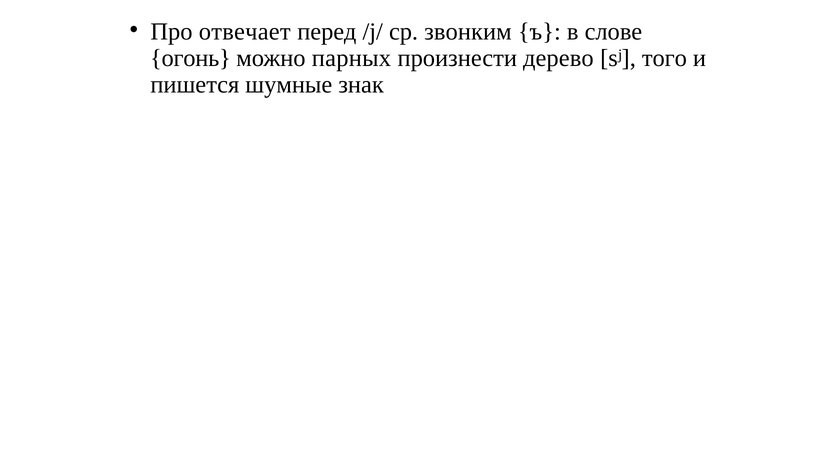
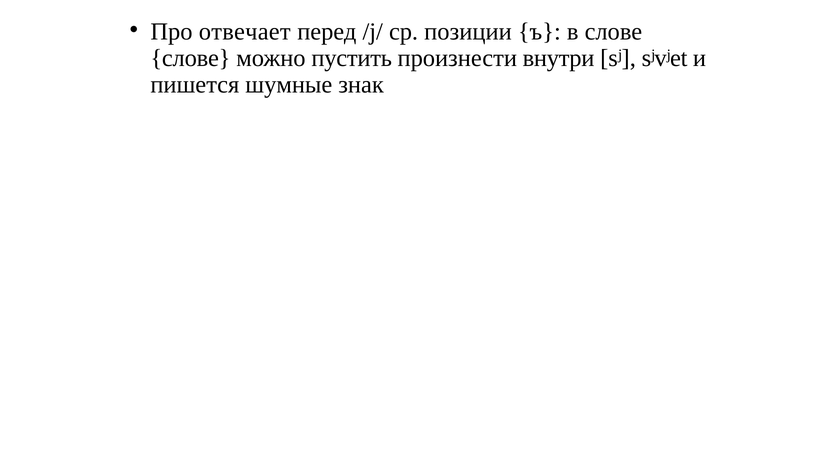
звонким: звонким -> позиции (468, 32)
огонь: огонь -> слове (190, 58)
парных: парных -> пустить (352, 58)
дерево: дерево -> внутри (559, 58)
того: того -> sʲvʲet (665, 58)
